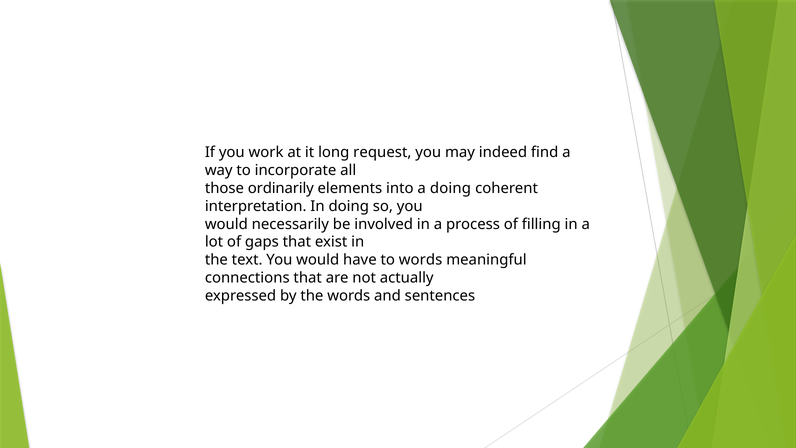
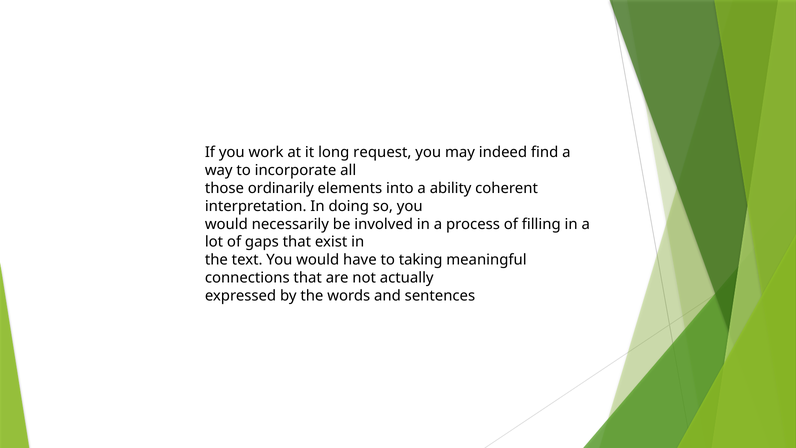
a doing: doing -> ability (451, 188)
to words: words -> taking (421, 260)
